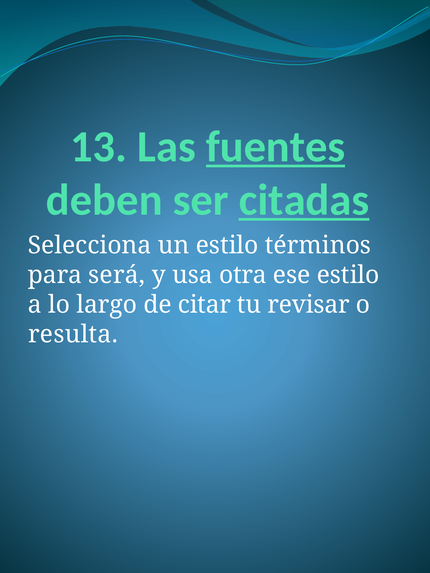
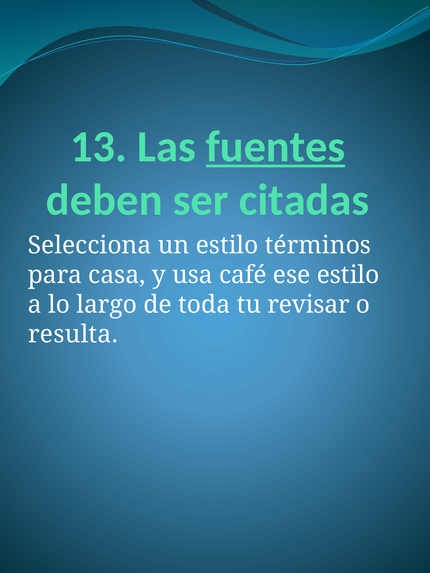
citadas underline: present -> none (304, 200)
será: será -> casa (117, 275)
otra: otra -> café (243, 275)
citar: citar -> toda (204, 305)
